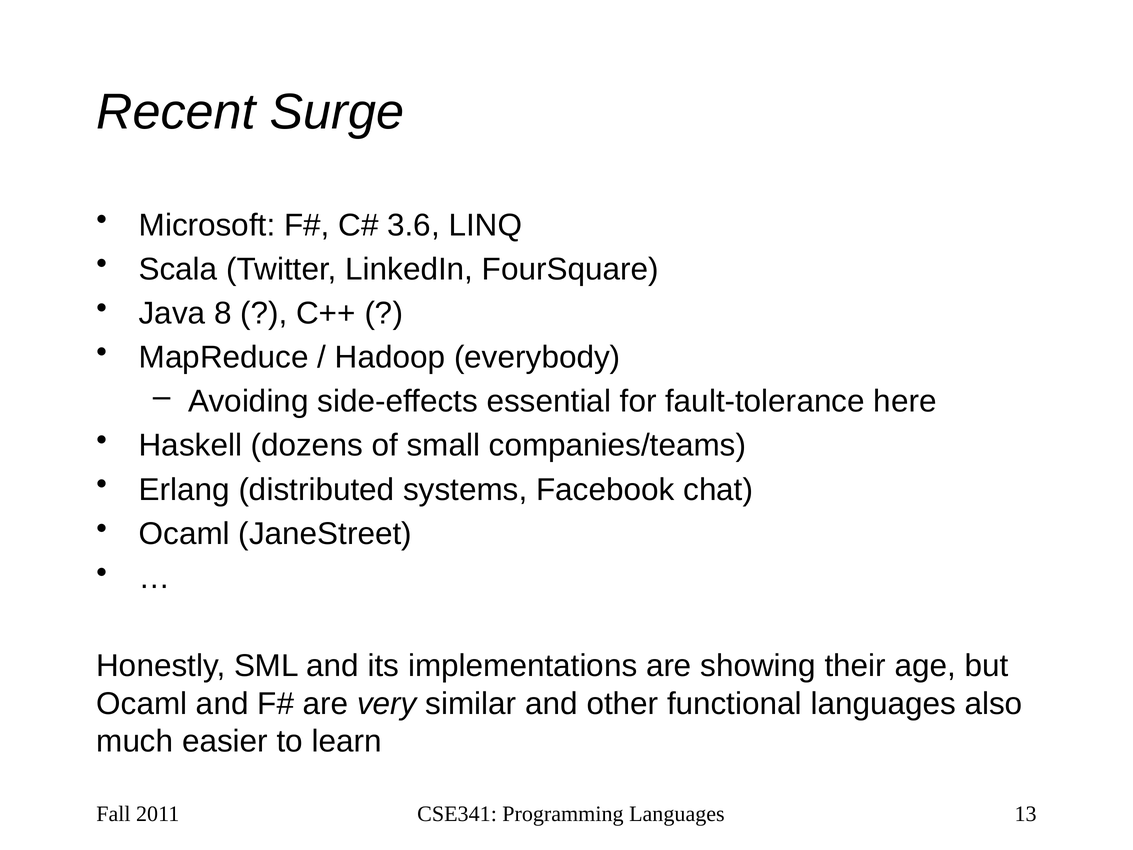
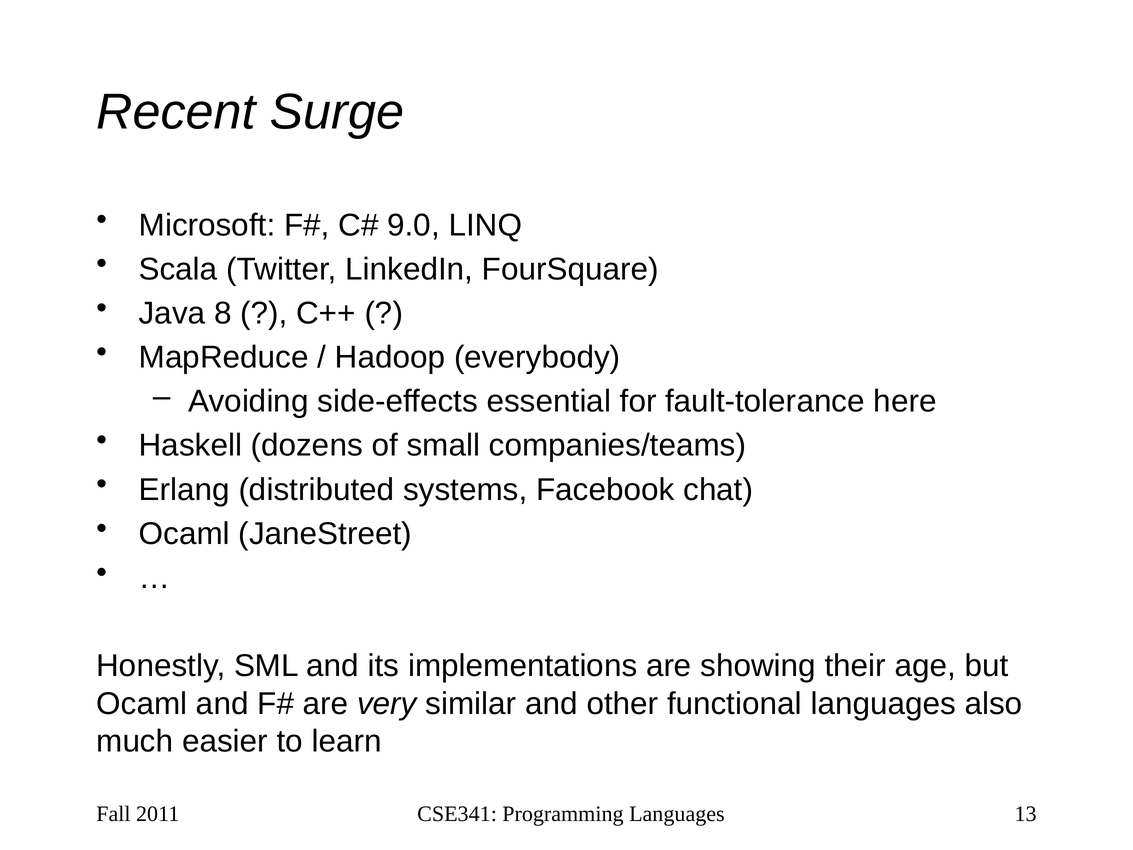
3.6: 3.6 -> 9.0 (413, 225)
